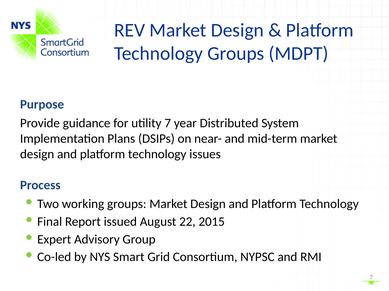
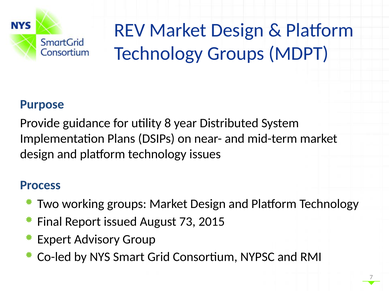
utility 7: 7 -> 8 (168, 123)
22: 22 -> 73 (187, 222)
